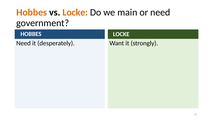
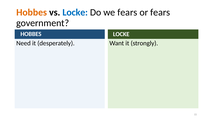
Locke colour: orange -> blue (75, 12)
we main: main -> fears (127, 12)
or need: need -> fears (160, 12)
